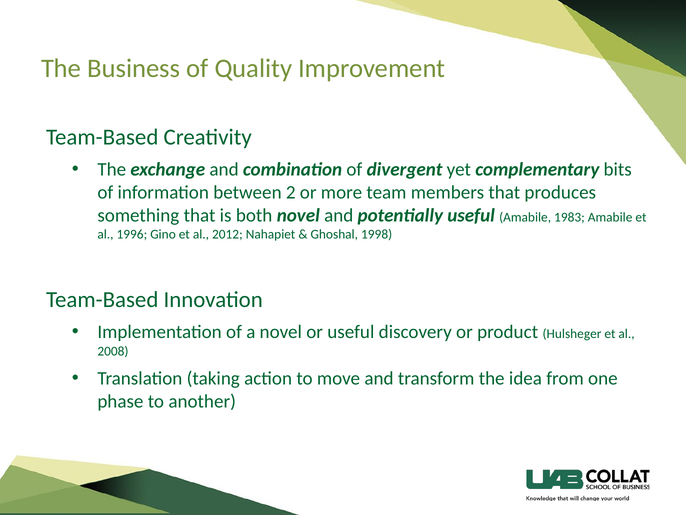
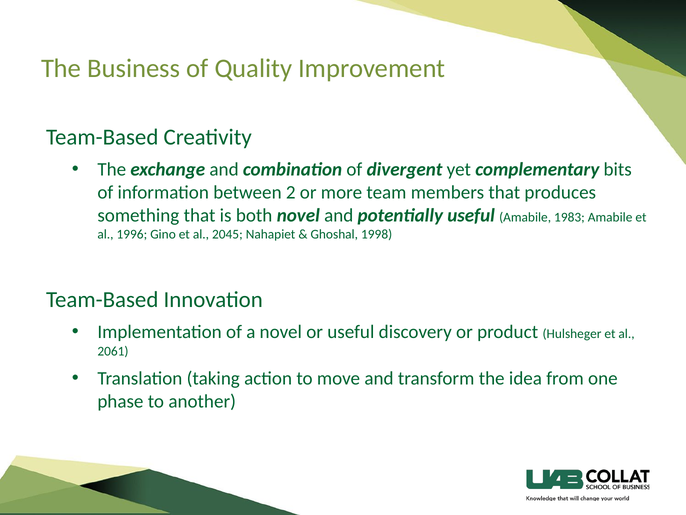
2012: 2012 -> 2045 (227, 234)
2008: 2008 -> 2061 (113, 351)
